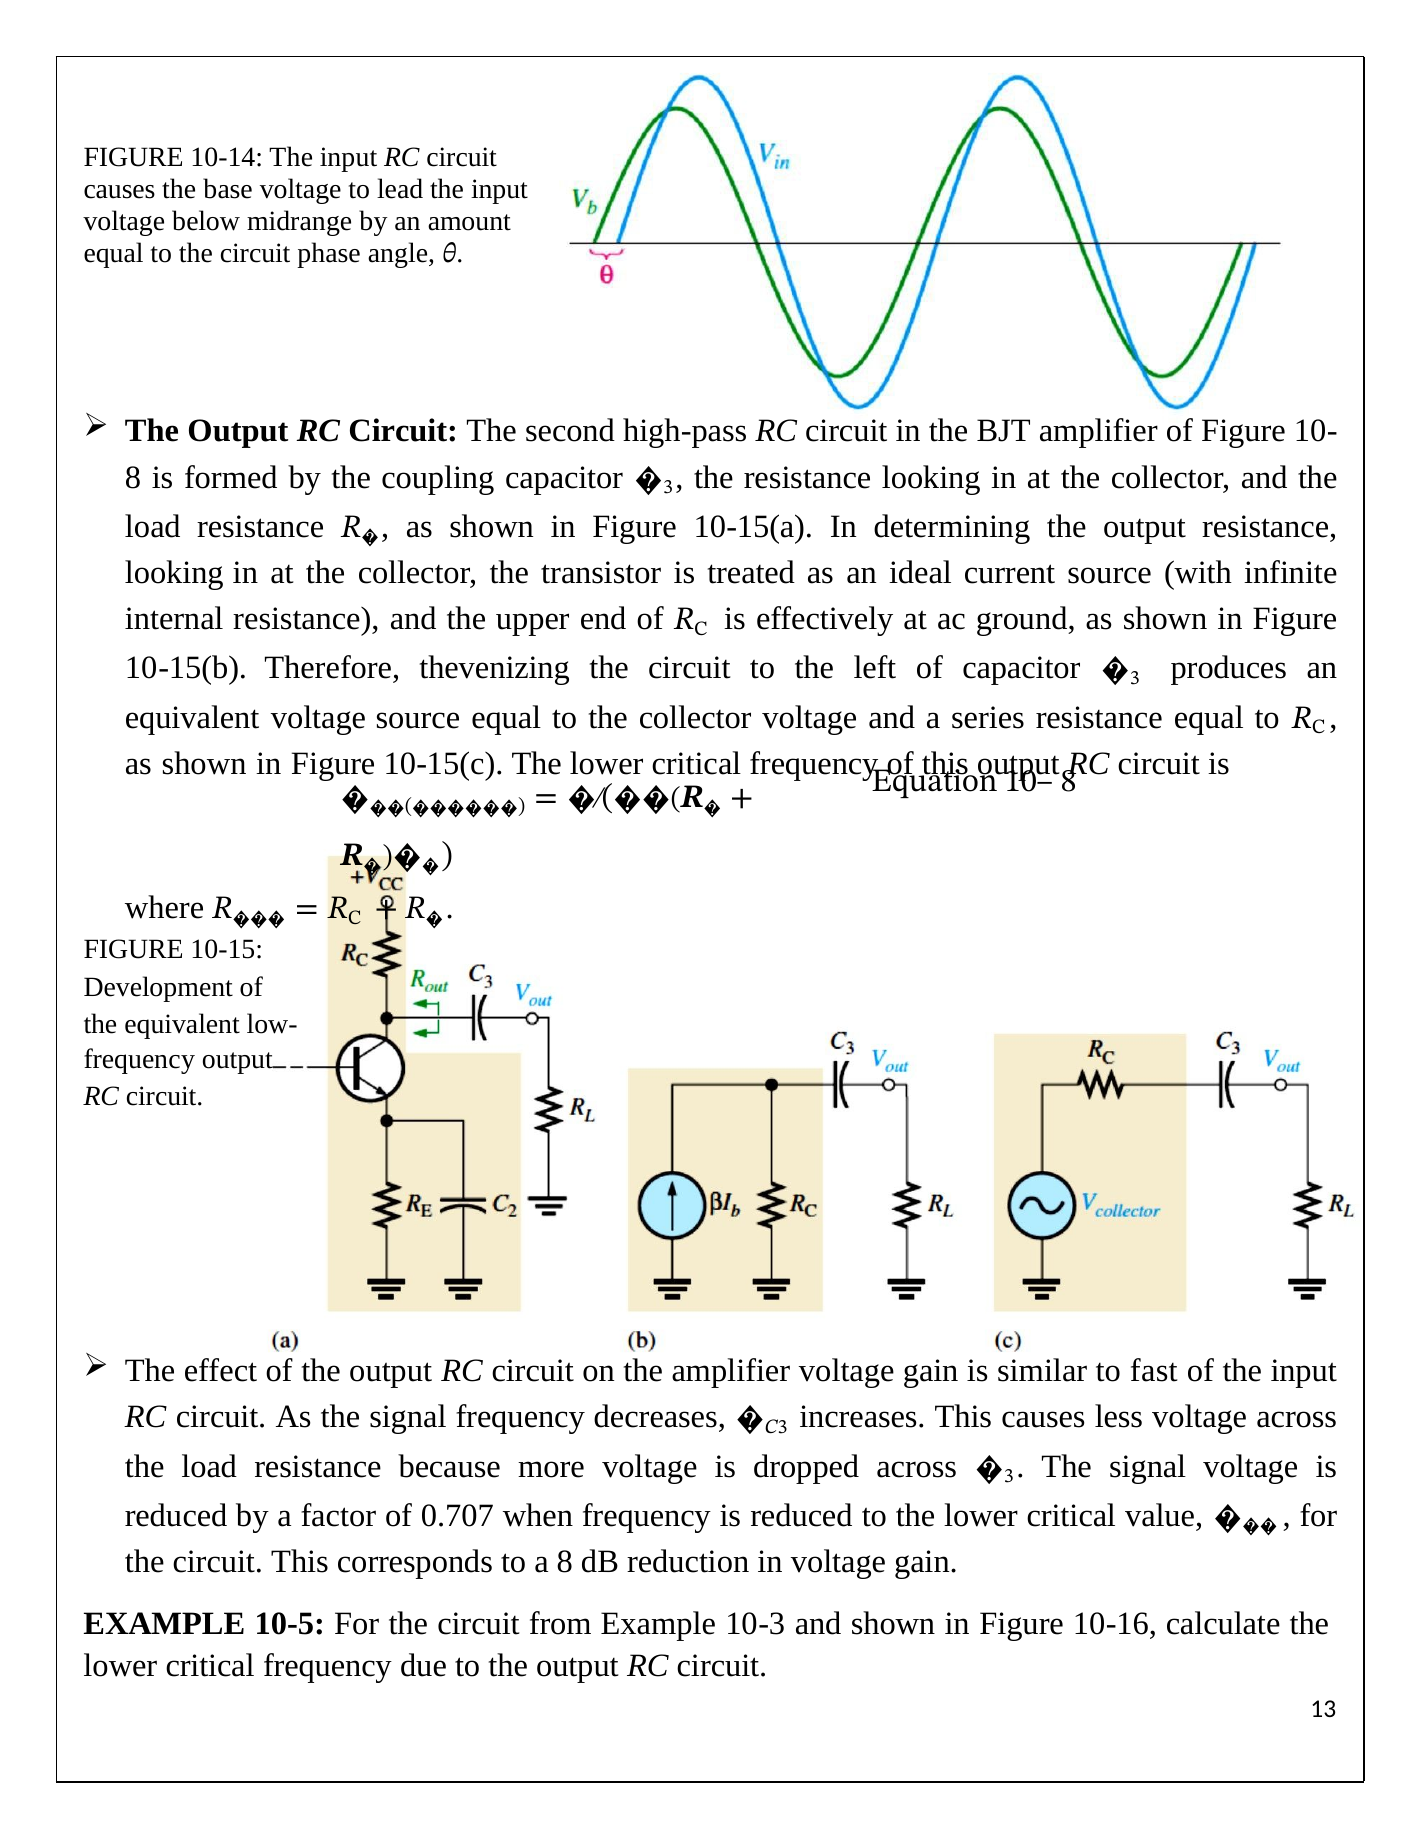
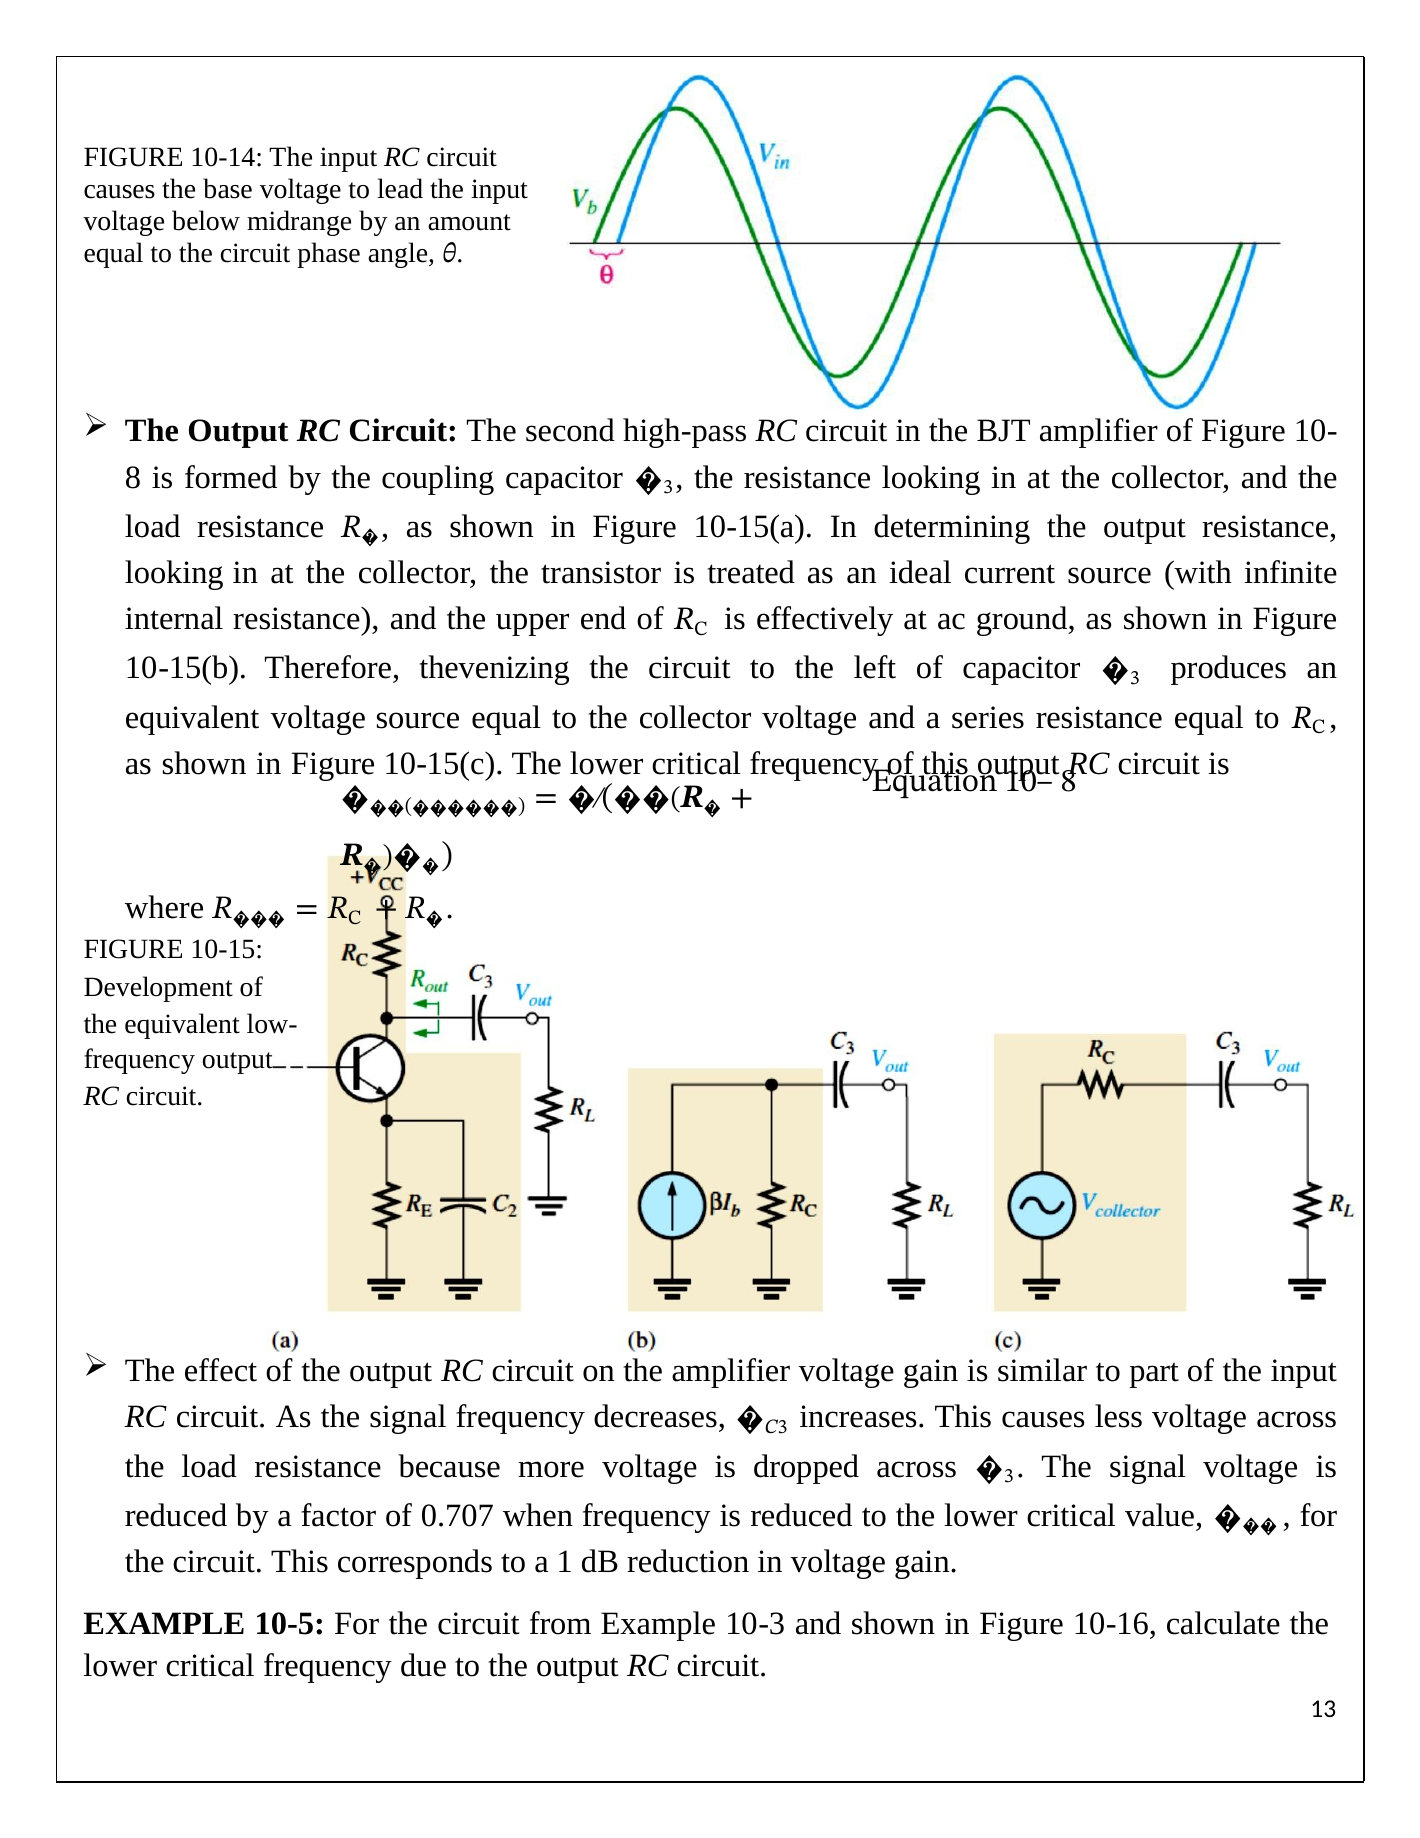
fast: fast -> part (1154, 1371)
a 8: 8 -> 1 (565, 1562)
